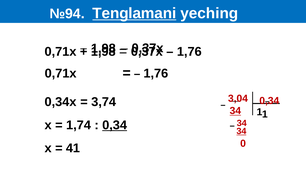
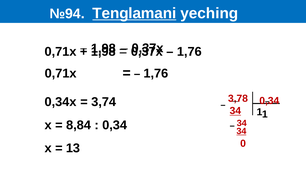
3,04: 3,04 -> 3,78 (238, 99)
1,74: 1,74 -> 8,84 (79, 125)
0,34 underline: present -> none (115, 125)
41: 41 -> 13 (73, 148)
